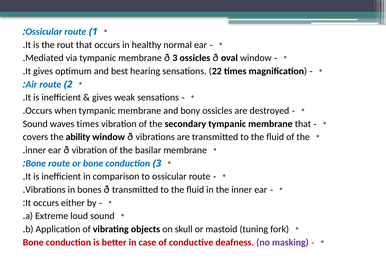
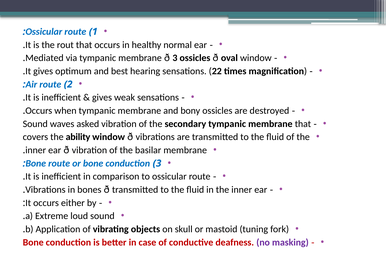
waves times: times -> asked (88, 124)
